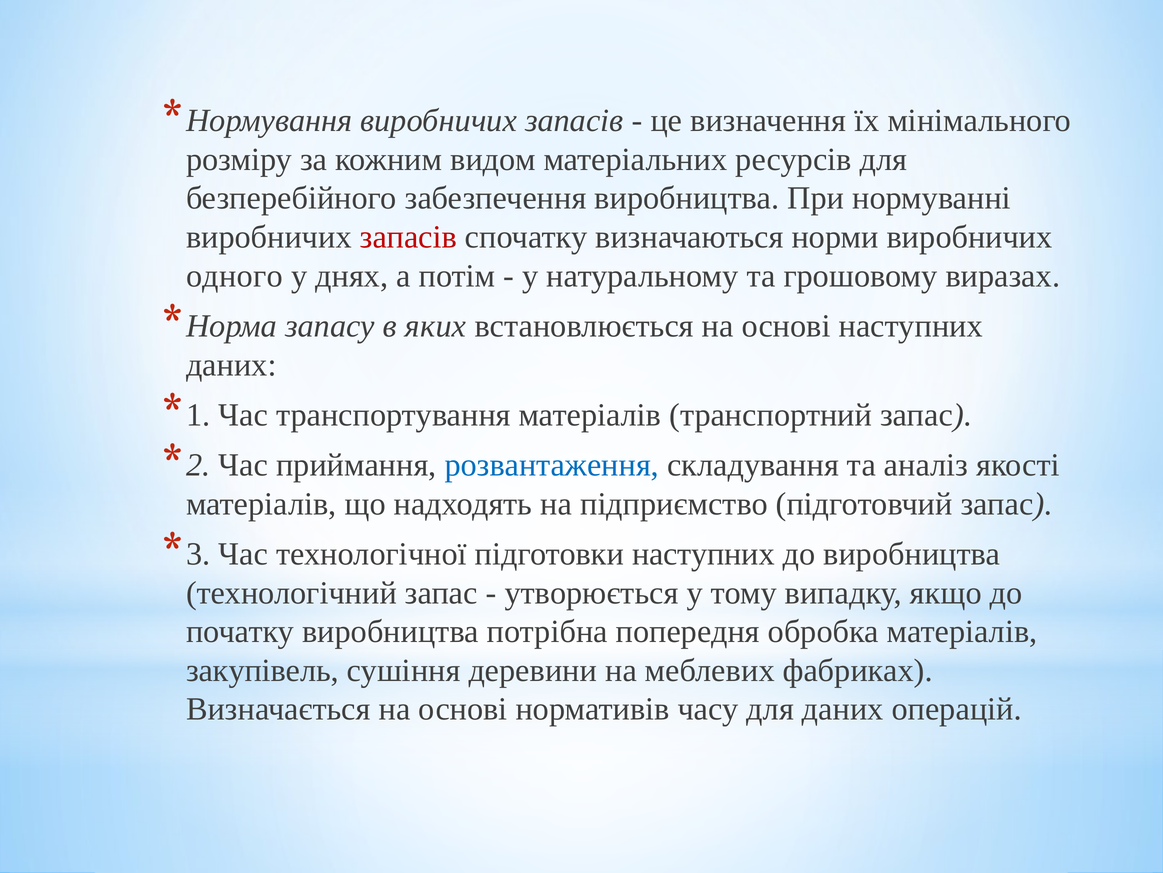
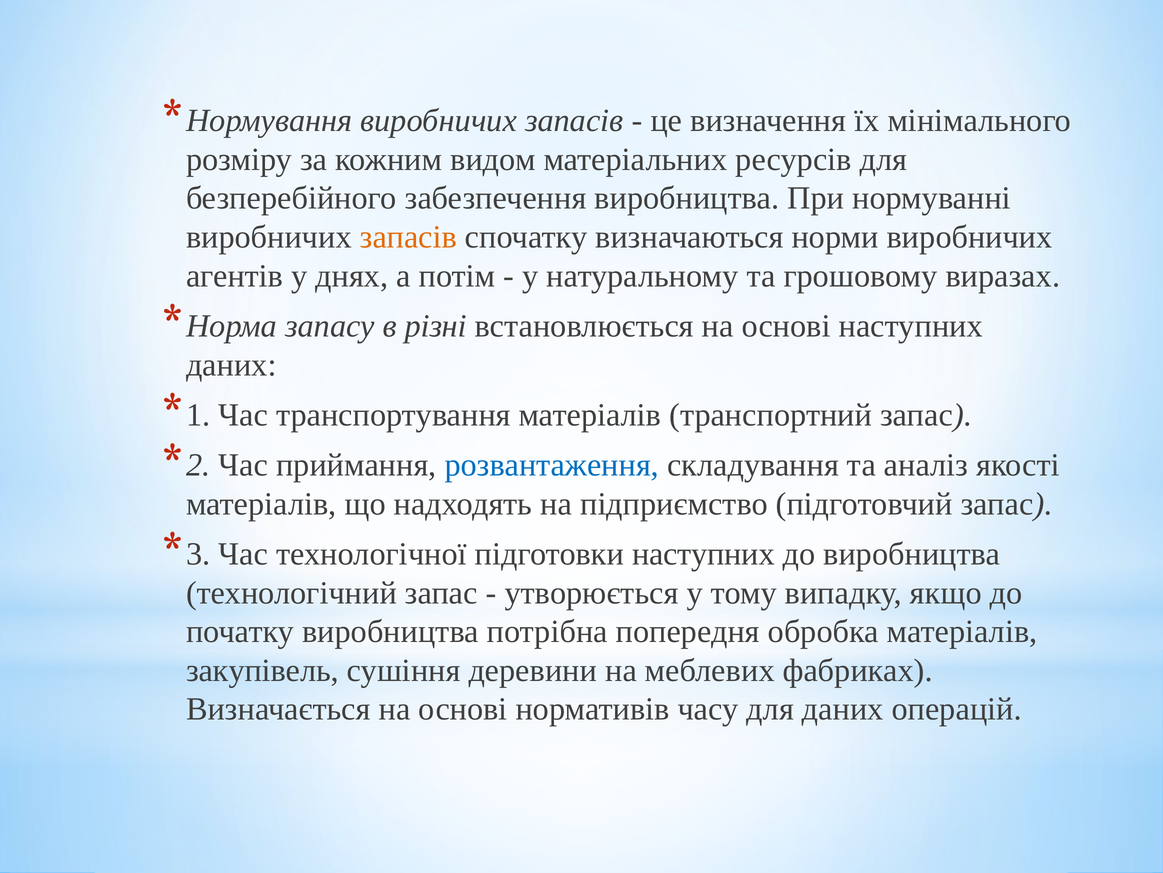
запасів colour: red -> orange (408, 237)
одного: одного -> агентів (235, 276)
яких: яких -> різні (436, 326)
